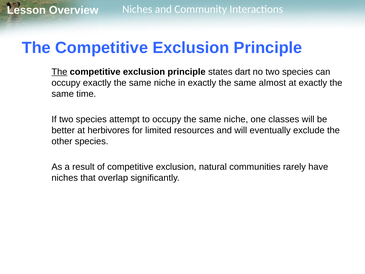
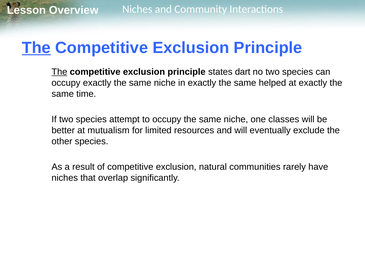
The underline: none -> present (36, 48)
almost: almost -> helped (272, 83)
herbivores: herbivores -> mutualism (109, 130)
